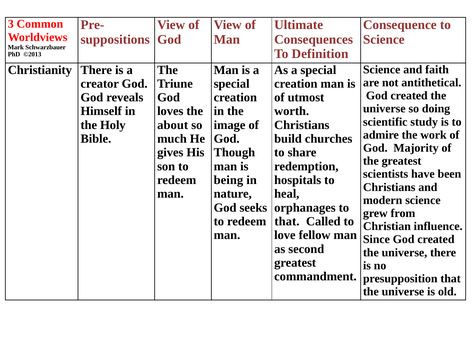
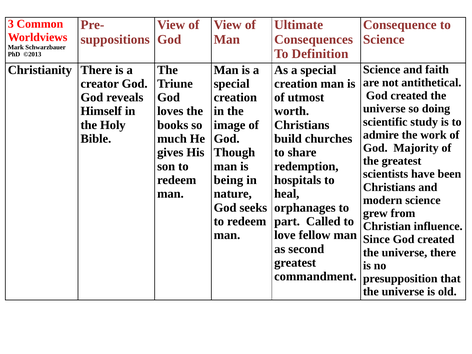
about: about -> books (173, 125)
that: that -> part (287, 221)
